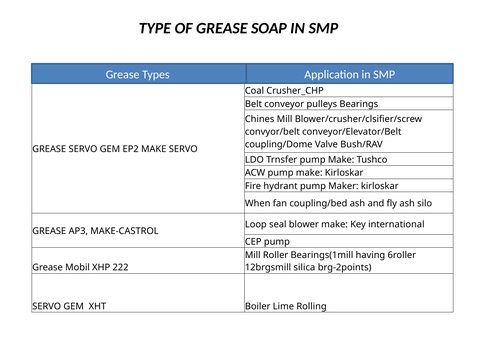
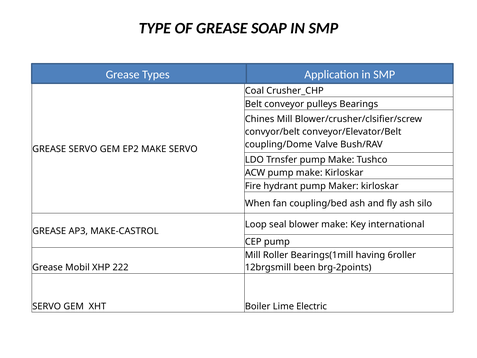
silica: silica -> been (304, 267)
Rolling: Rolling -> Electric (312, 306)
